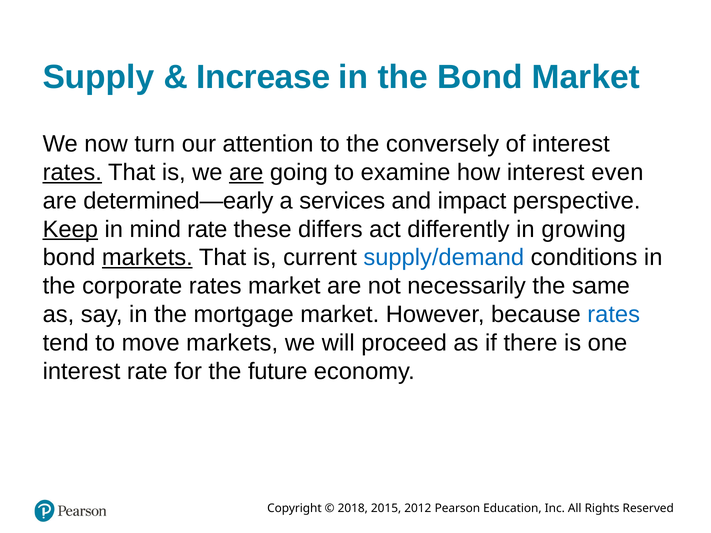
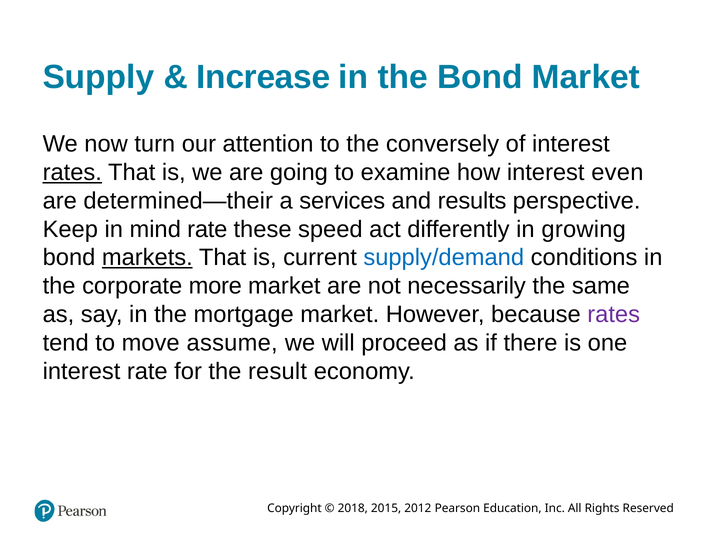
are underline: present -> none (246, 172)
determined—early: determined—early -> determined—their (178, 201)
impact: impact -> results (472, 201)
Keep underline: present -> none (70, 229)
differs: differs -> speed (330, 229)
corporate rates: rates -> more (215, 286)
rates colour: blue -> purple (614, 315)
move markets: markets -> assume (232, 343)
future: future -> result (278, 372)
